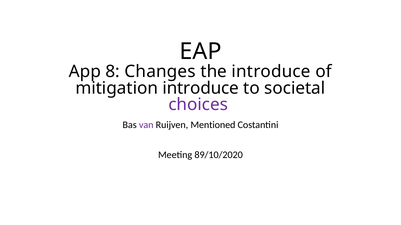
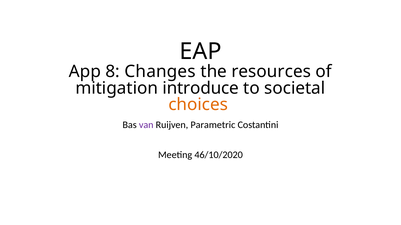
the introduce: introduce -> resources (271, 72)
choices colour: purple -> orange (198, 105)
Mentioned: Mentioned -> Parametric (213, 125)
89/10/2020: 89/10/2020 -> 46/10/2020 (219, 155)
